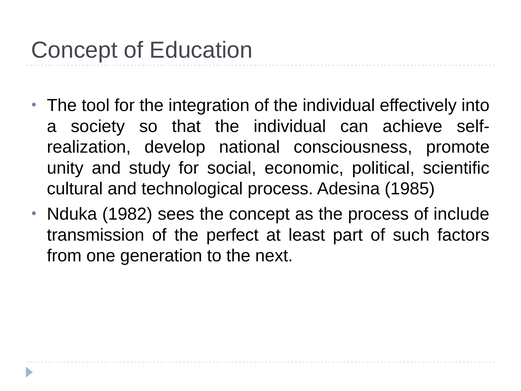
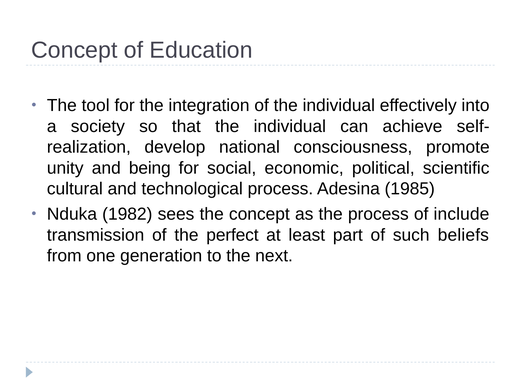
study: study -> being (150, 168)
factors: factors -> beliefs (463, 235)
